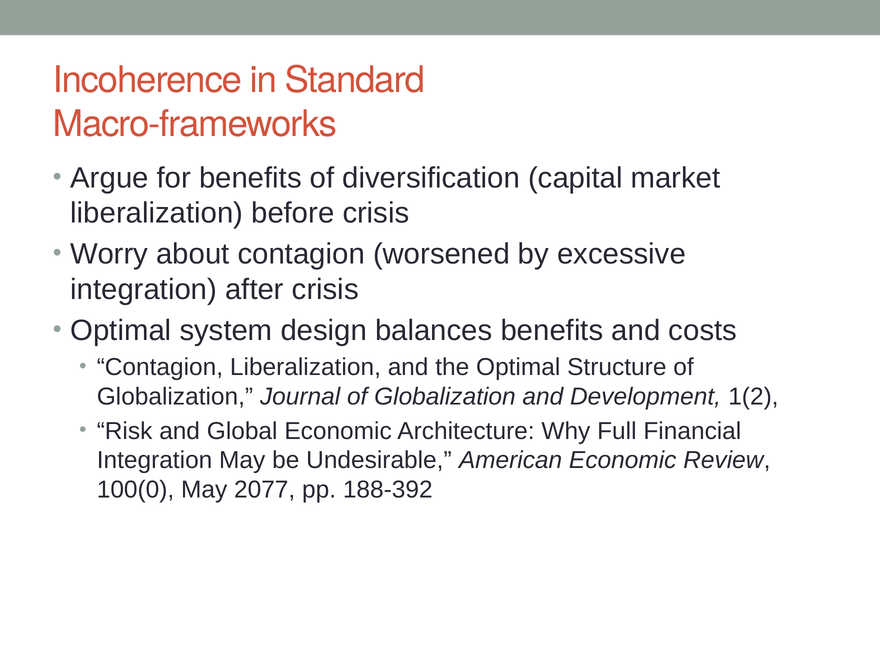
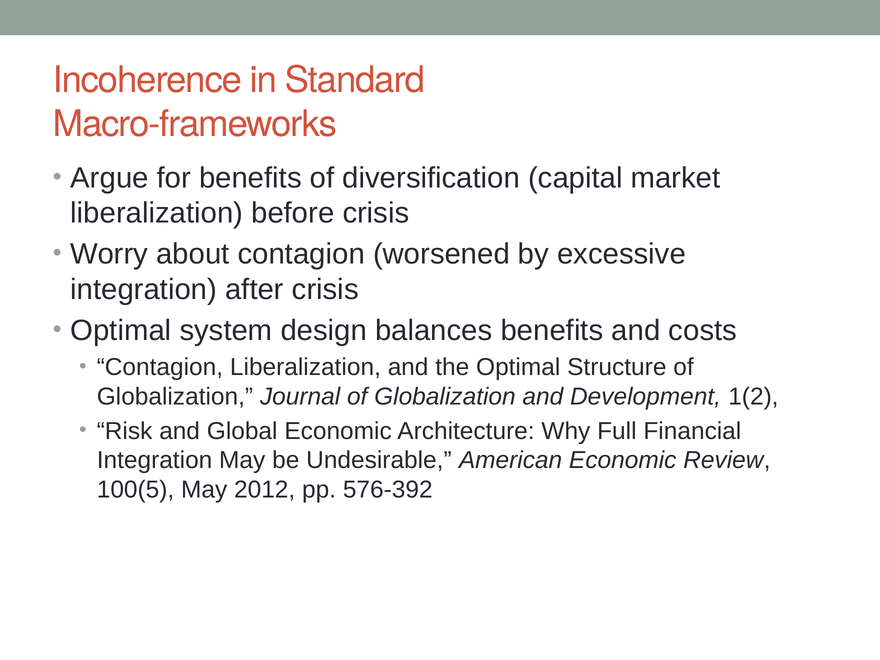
100(0: 100(0 -> 100(5 (135, 490)
2077: 2077 -> 2012 (265, 490)
188-392: 188-392 -> 576-392 (388, 490)
